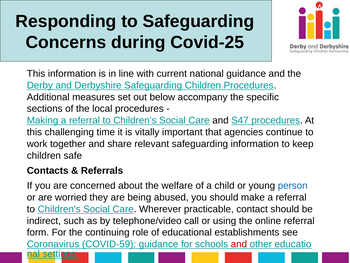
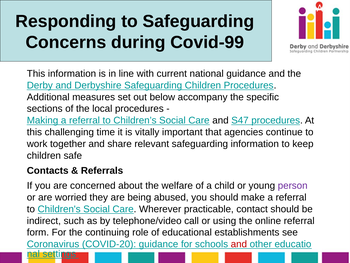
Covid-25: Covid-25 -> Covid-99 (207, 42)
person colour: blue -> purple (293, 185)
COVID-59: COVID-59 -> COVID-20 (109, 244)
